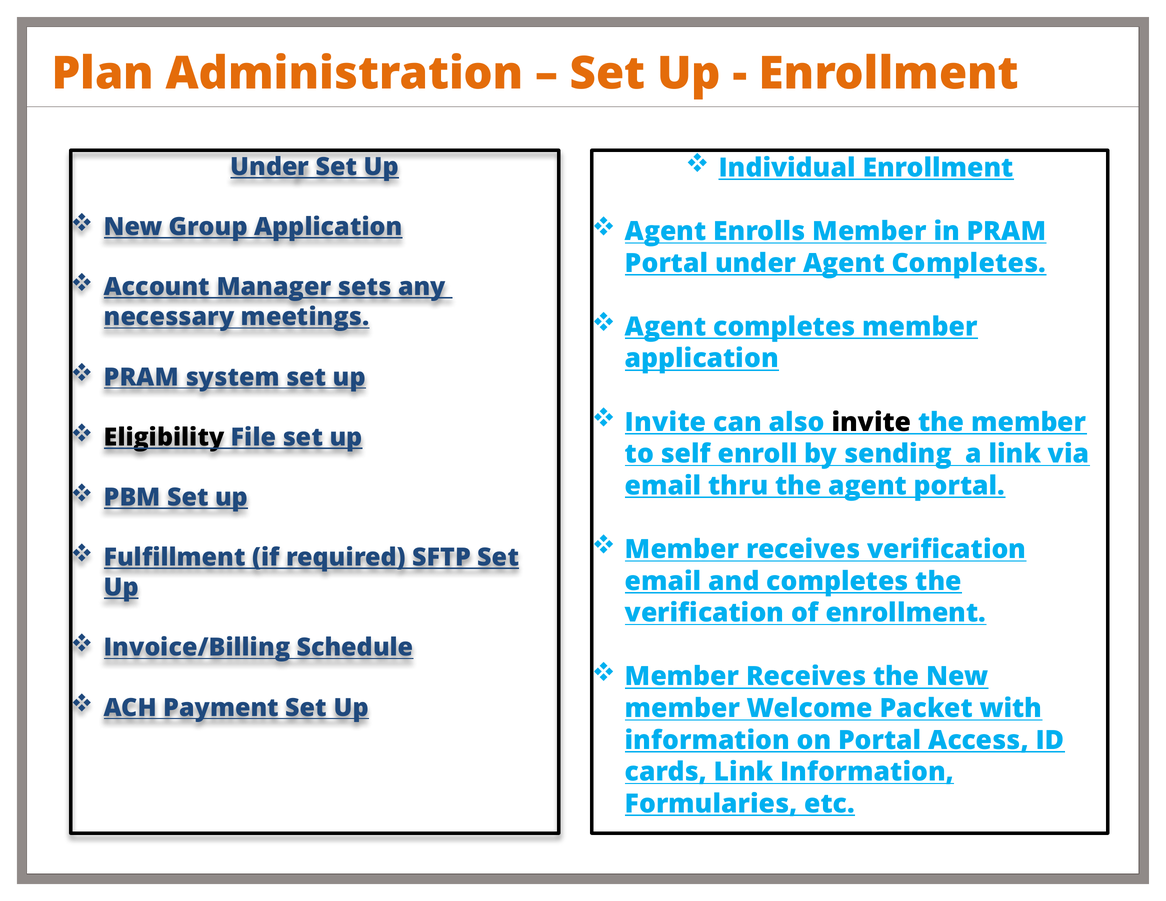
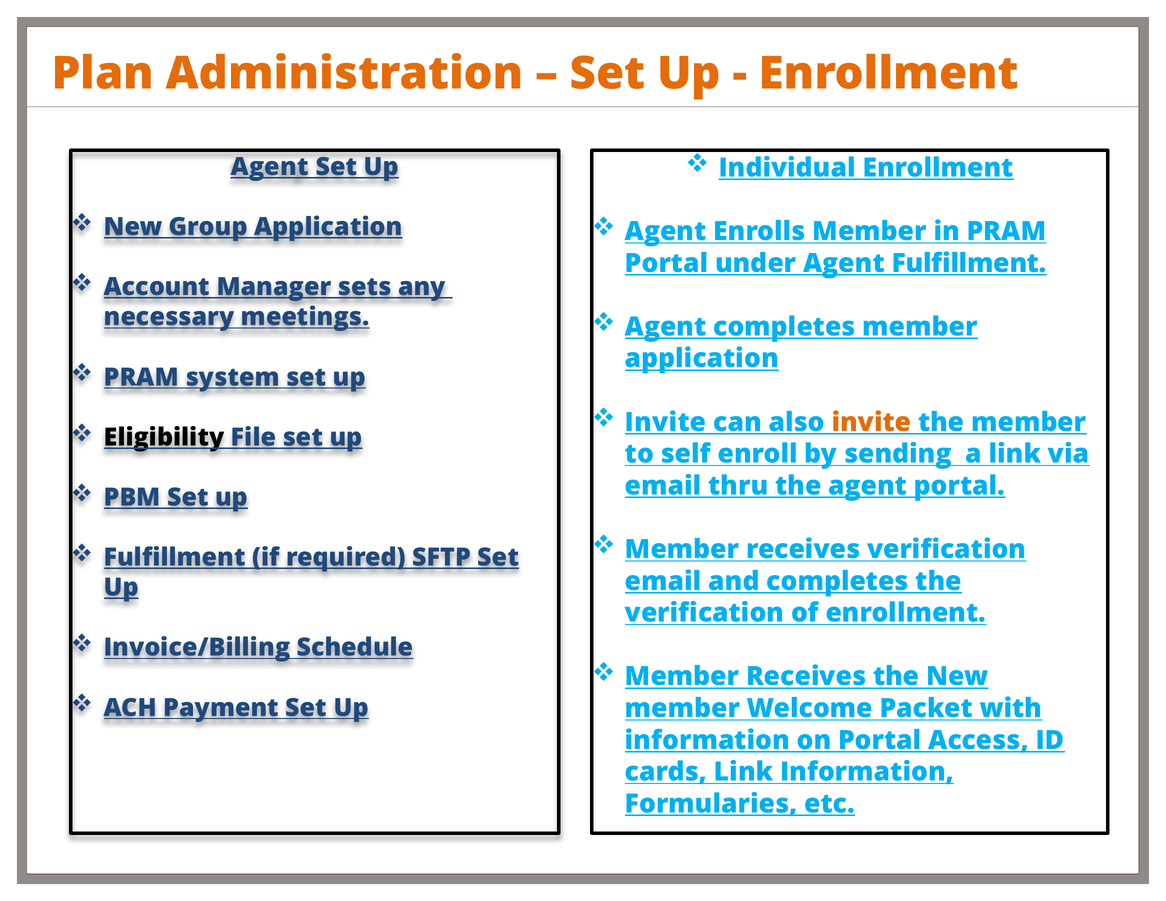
Under: Under -> Agent (270, 167)
under Agent Completes: Completes -> Fulfillment (969, 263)
invite colour: black -> orange (871, 422)
